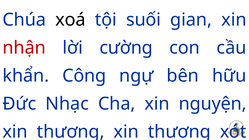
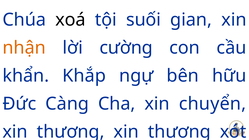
nhận colour: red -> orange (24, 48)
Công: Công -> Khắp (84, 76)
Nhạc: Nhạc -> Càng (67, 104)
nguyện: nguyện -> chuyển (212, 104)
